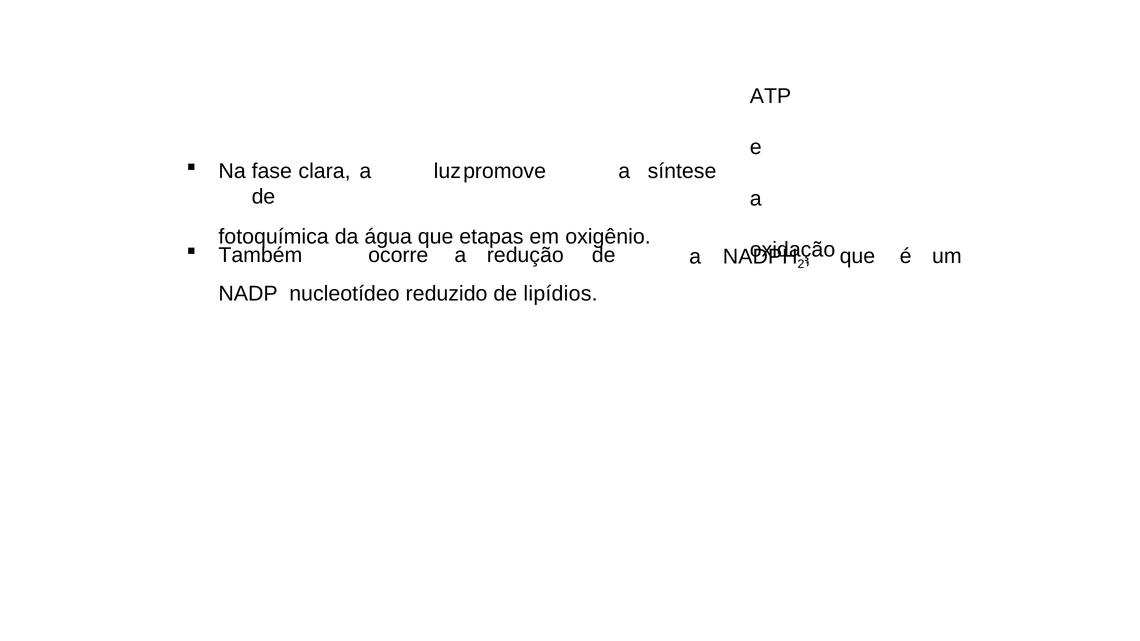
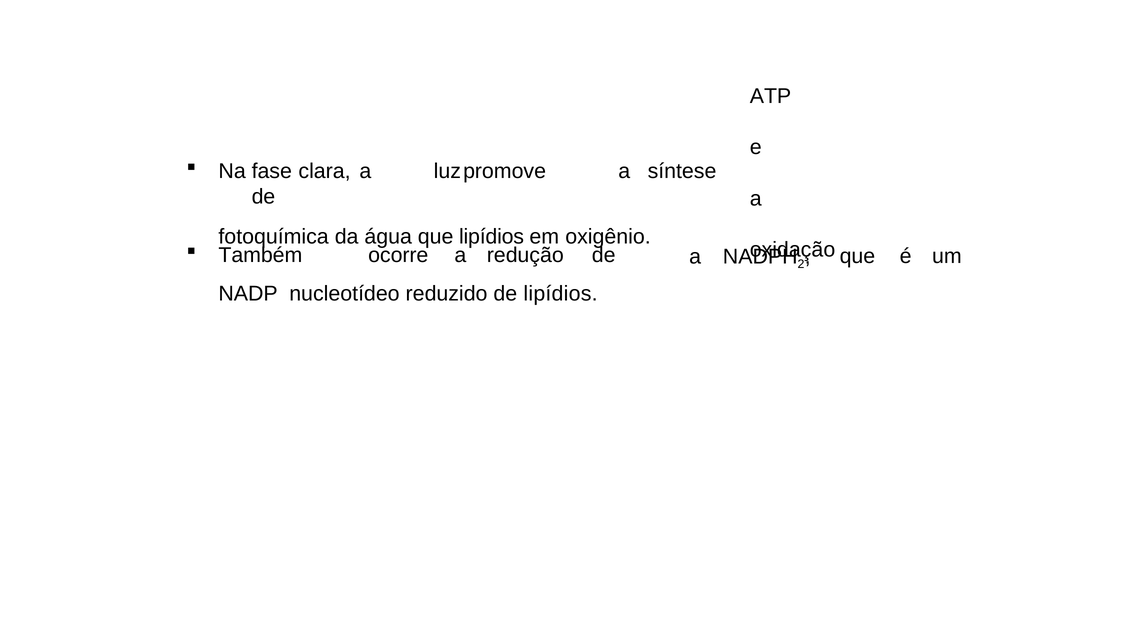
que etapas: etapas -> lipídios (492, 237)
